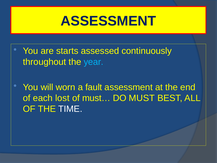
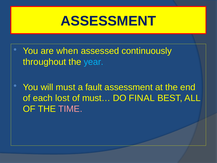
starts: starts -> when (67, 51)
worn: worn -> must (66, 87)
MUST: MUST -> FINAL (142, 98)
TIME colour: white -> pink (70, 109)
